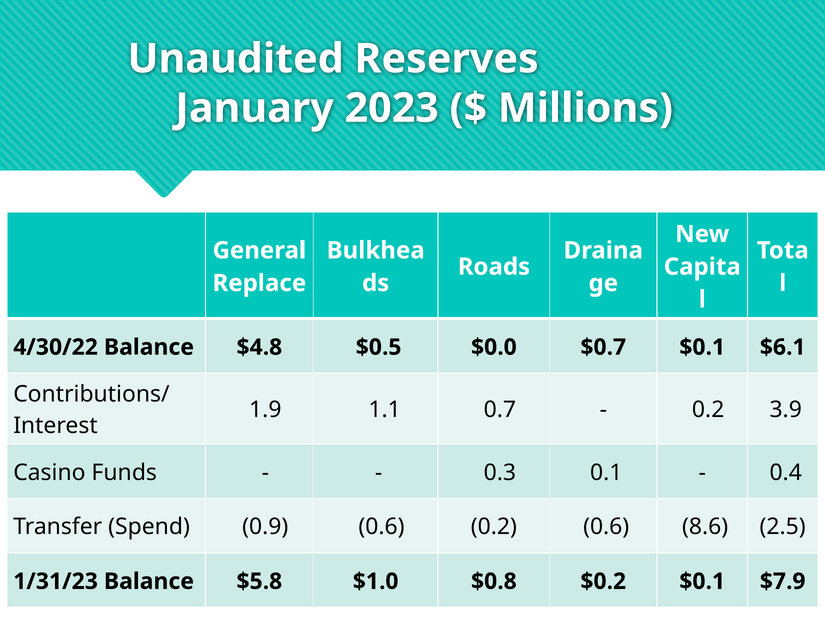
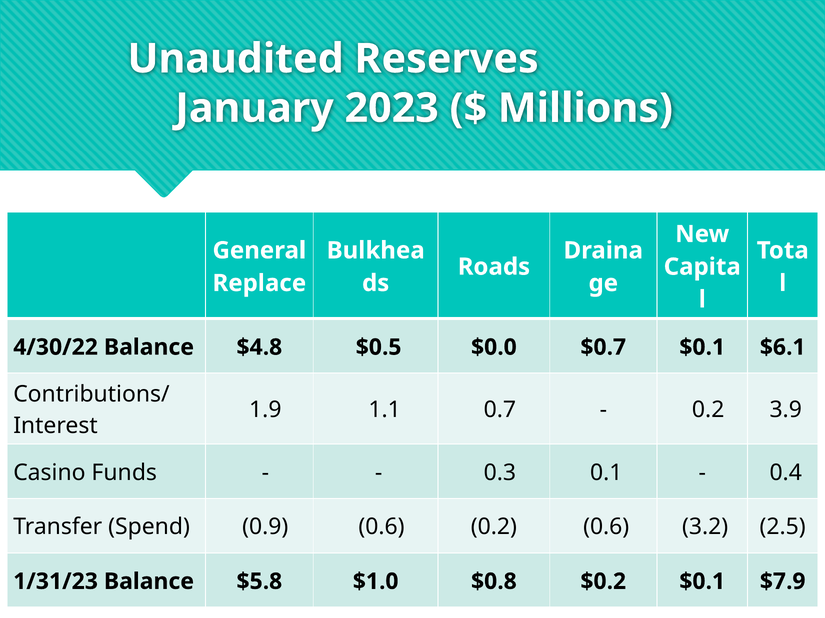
8.6: 8.6 -> 3.2 (705, 528)
